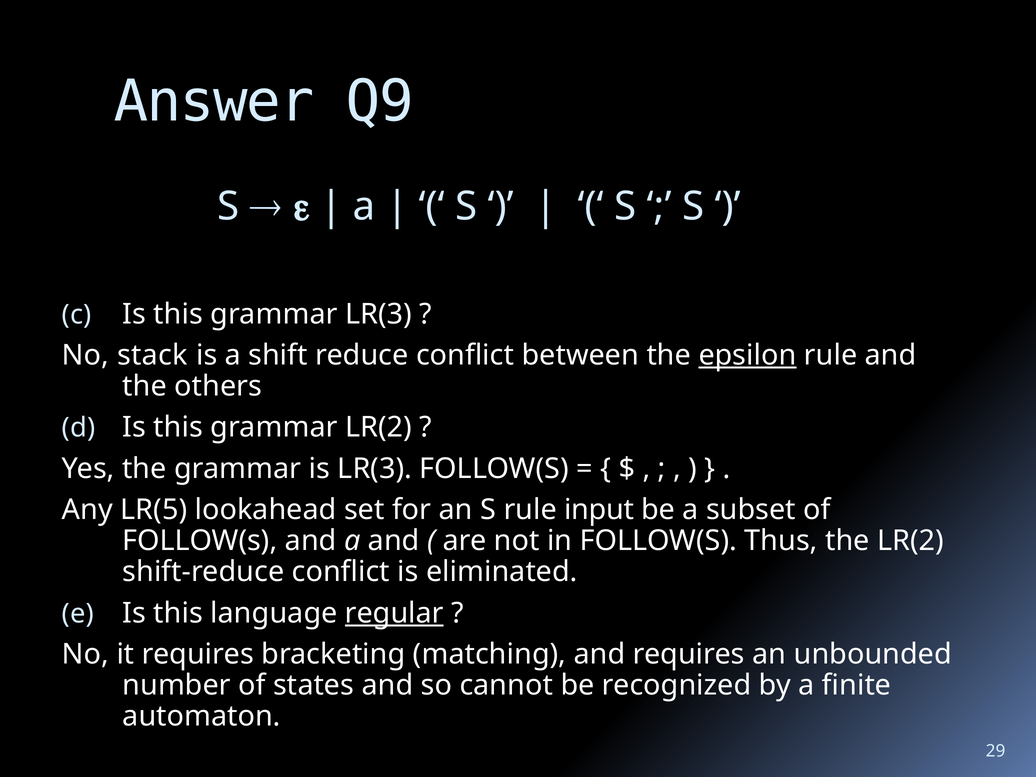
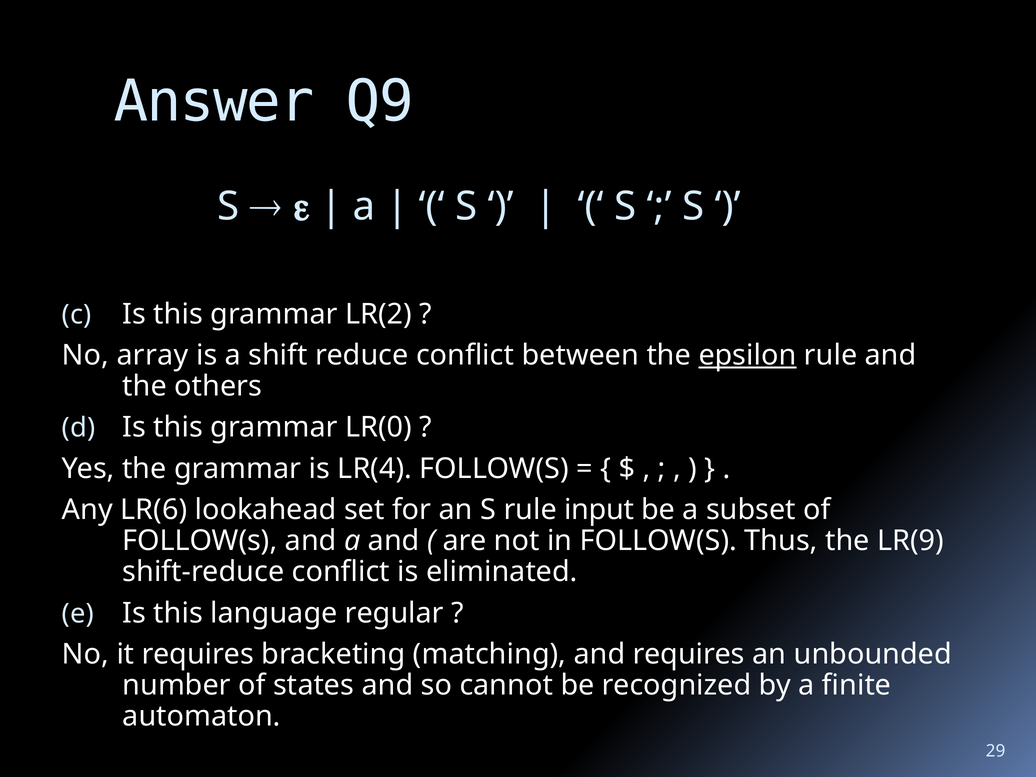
grammar LR(3: LR(3 -> LR(2 (378, 314)
stack: stack -> array (152, 355)
grammar LR(2: LR(2 -> LR(0 (378, 427)
is LR(3: LR(3 -> LR(4 (375, 469)
LR(5: LR(5 -> LR(6 (154, 510)
the LR(2: LR(2 -> LR(9 (911, 541)
regular underline: present -> none (394, 613)
